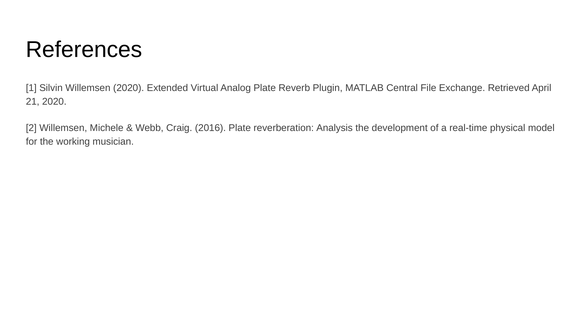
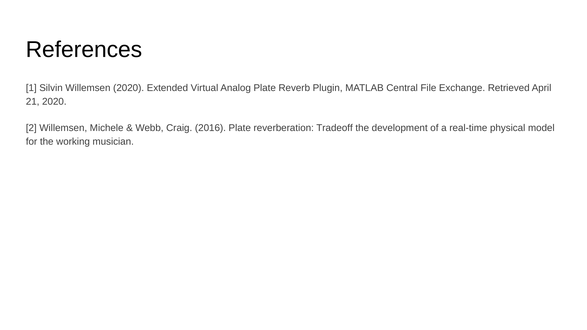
Analysis: Analysis -> Tradeoff (335, 128)
